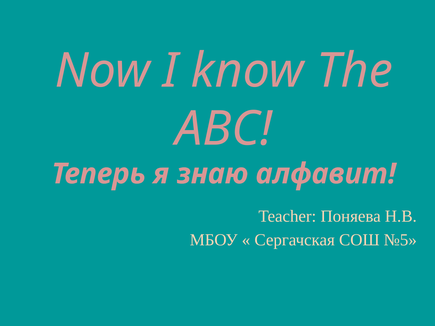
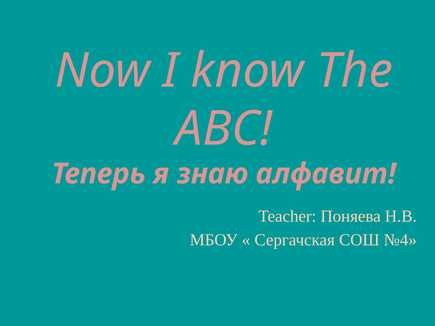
№5: №5 -> №4 (400, 240)
